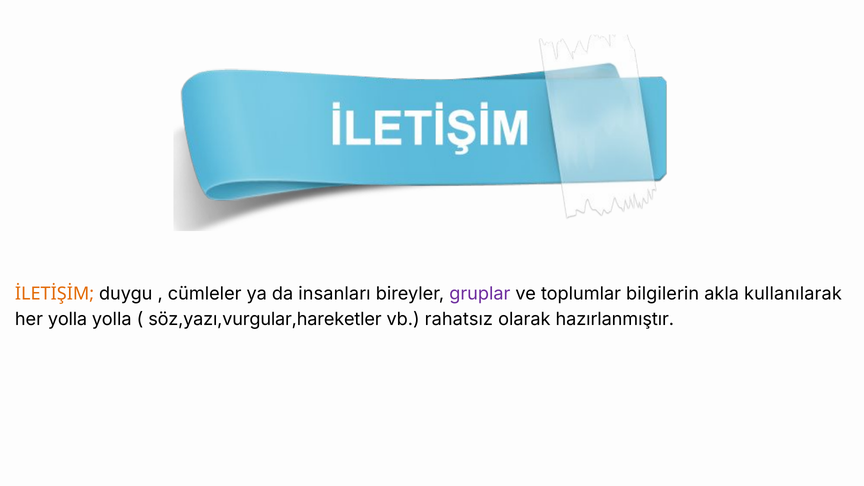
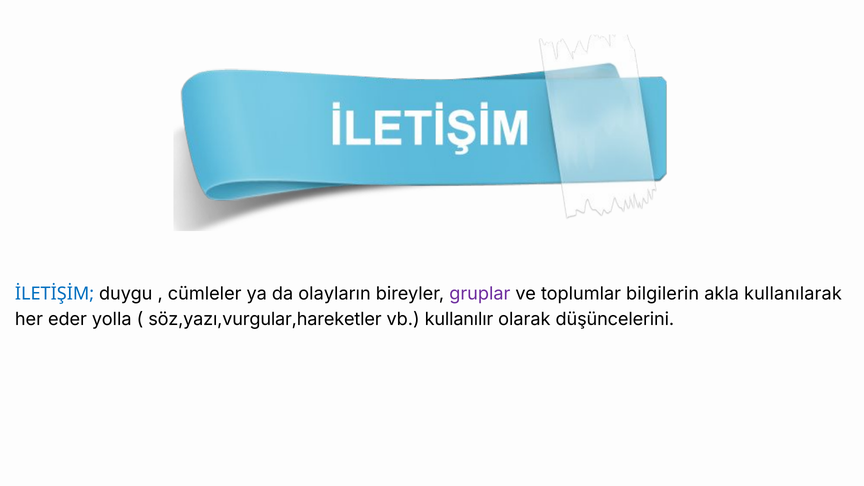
İLETİŞİM colour: orange -> blue (55, 294)
insanları: insanları -> olayların (335, 294)
her yolla: yolla -> eder (67, 319)
rahatsız: rahatsız -> kullanılır (459, 319)
hazırlanmıştır: hazırlanmıştır -> düşüncelerini (615, 319)
